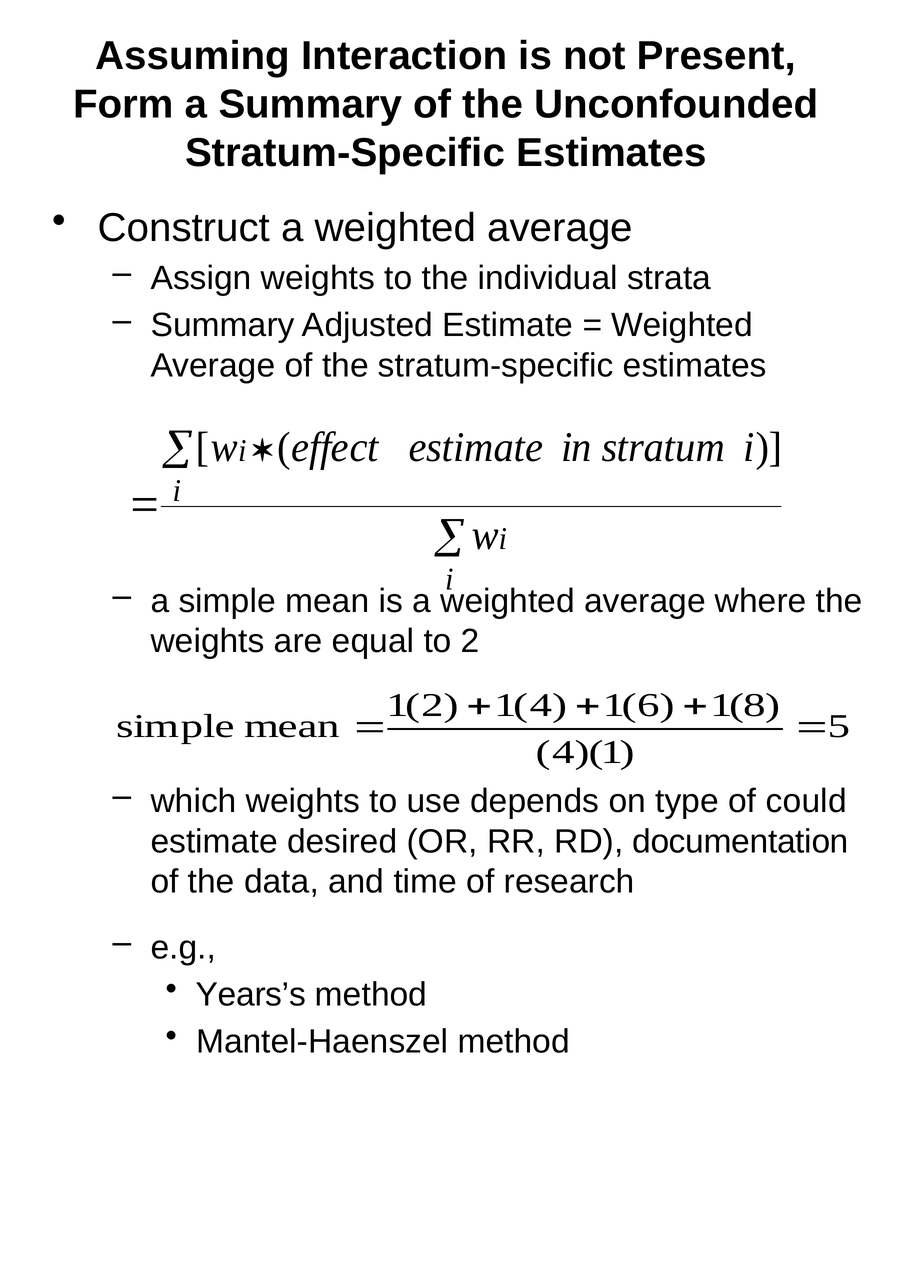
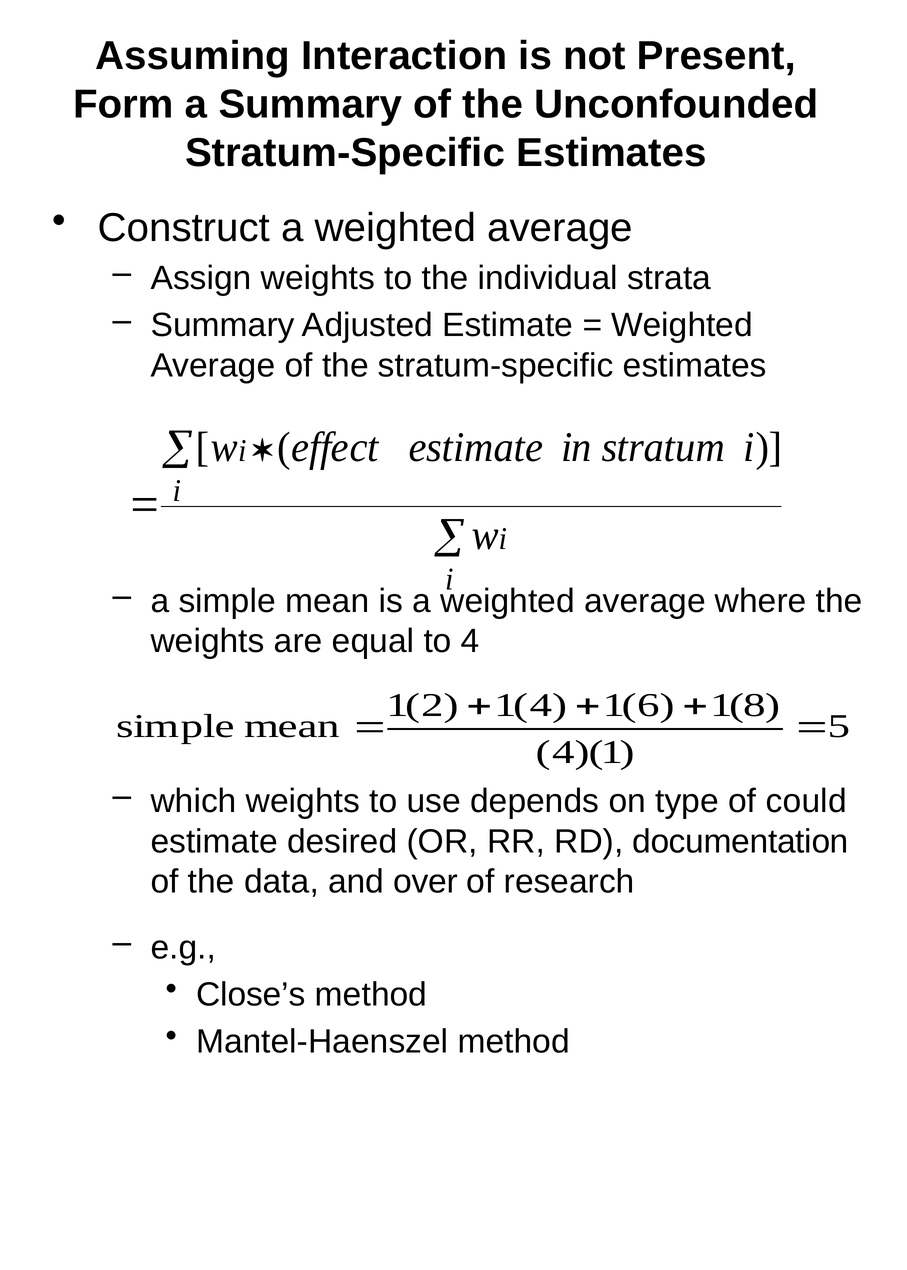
to 2: 2 -> 4 (470, 641)
time: time -> over (426, 882)
Years’s: Years’s -> Close’s (251, 995)
